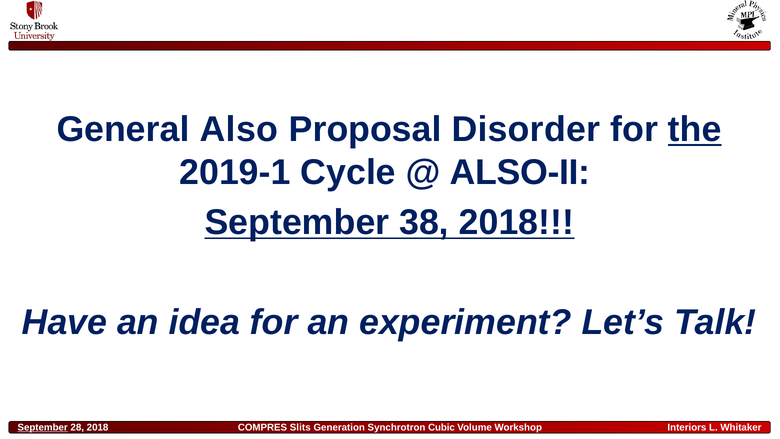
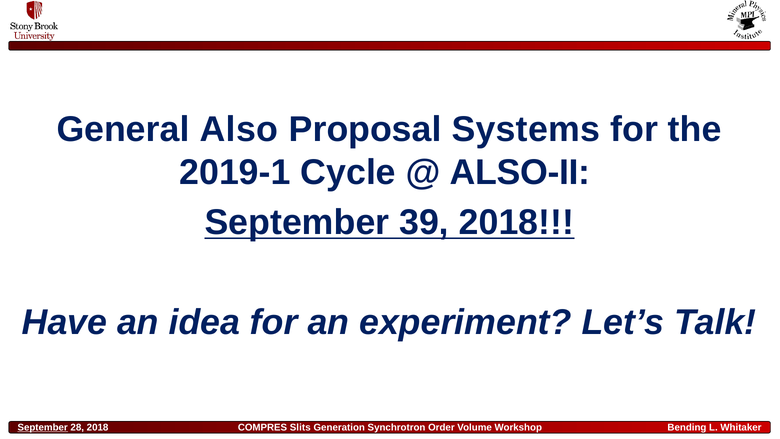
Disorder: Disorder -> Systems (526, 130)
the underline: present -> none (695, 130)
38: 38 -> 39 (424, 222)
Cubic: Cubic -> Order (441, 427)
Interiors: Interiors -> Bending (687, 427)
